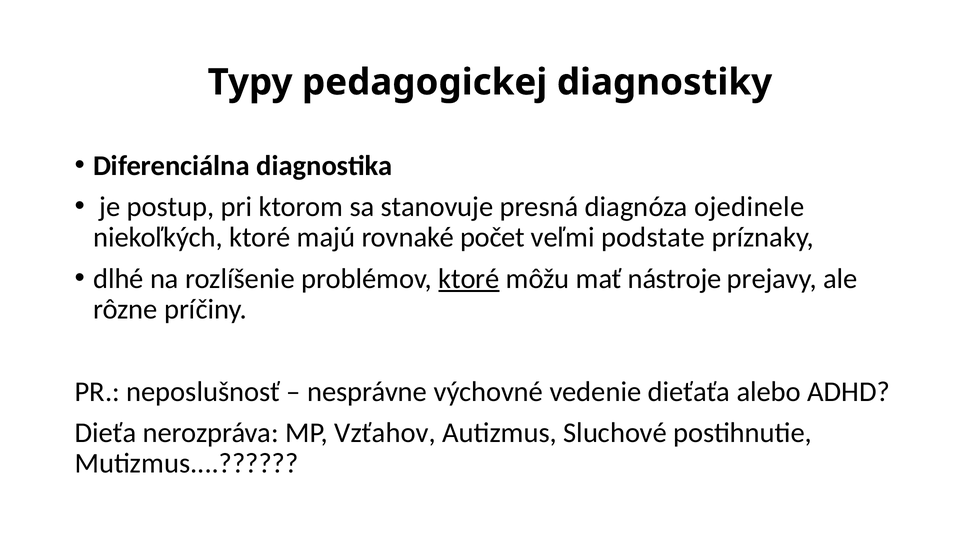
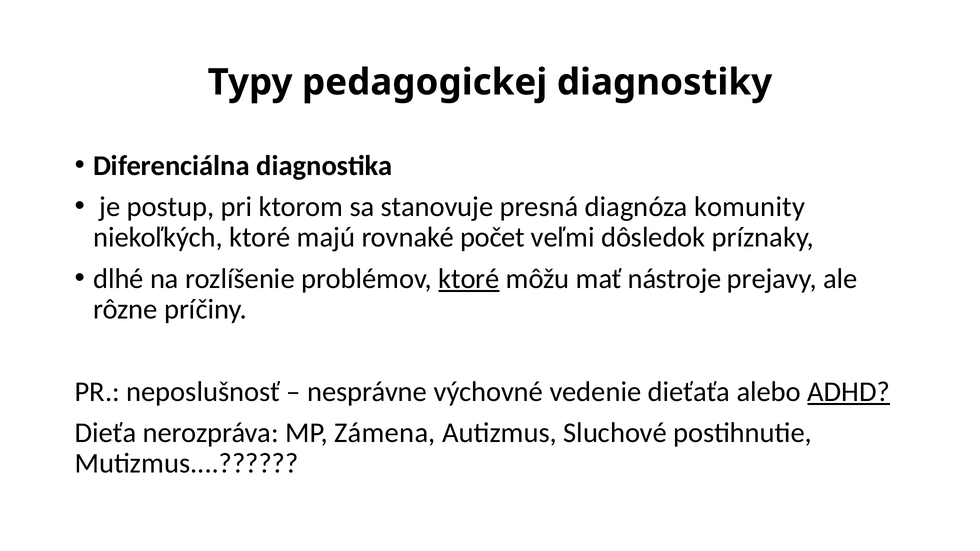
ojedinele: ojedinele -> komunity (749, 207)
podstate: podstate -> dôsledok (653, 238)
ADHD underline: none -> present (849, 392)
Vzťahov: Vzťahov -> Zámena (385, 433)
